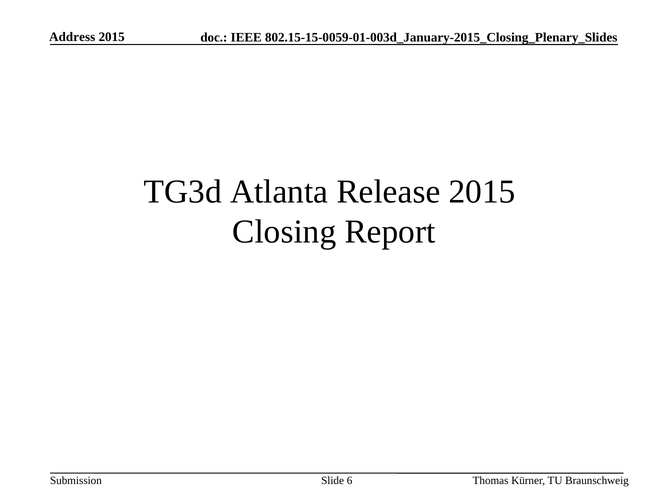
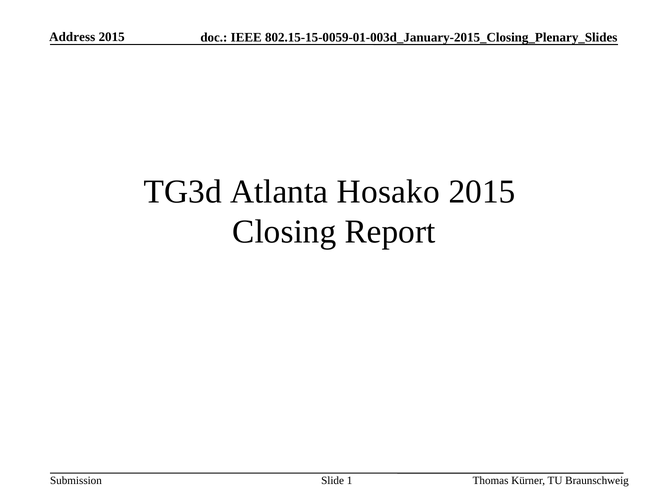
Release: Release -> Hosako (388, 192)
6: 6 -> 1 (350, 480)
